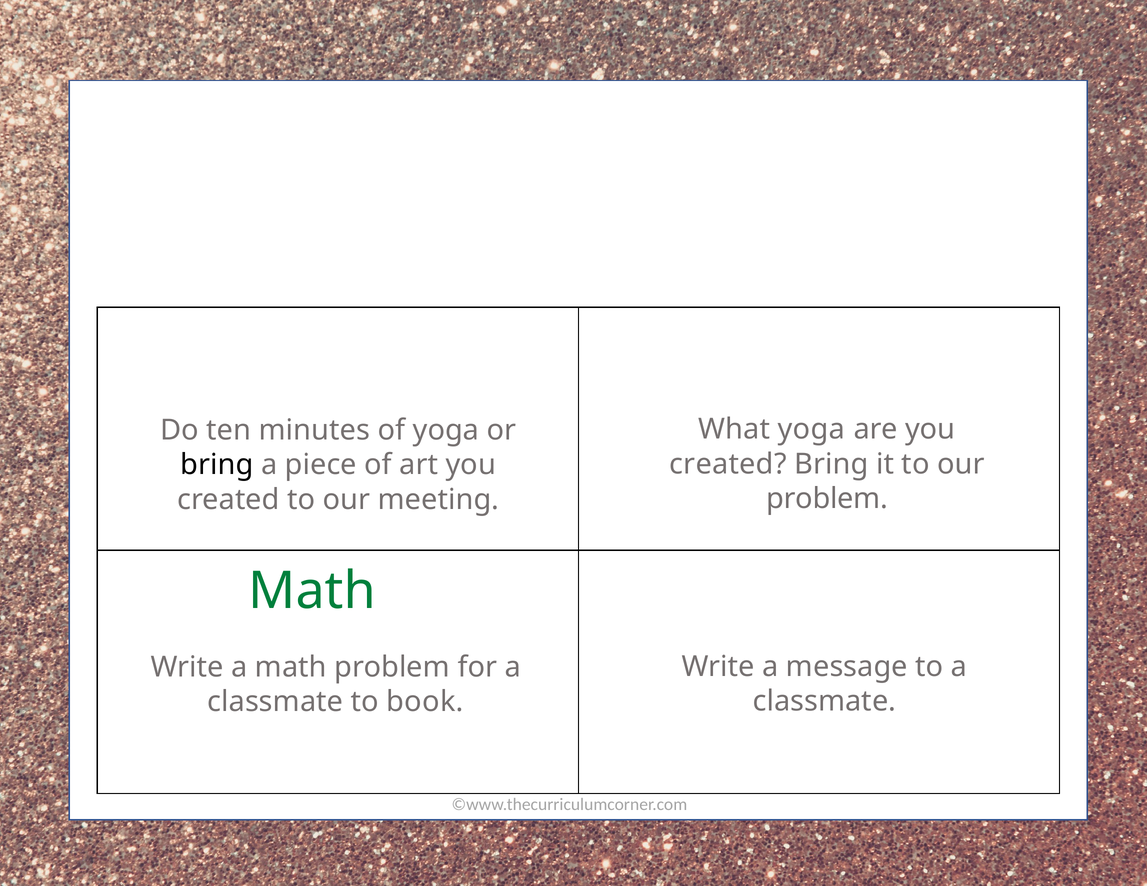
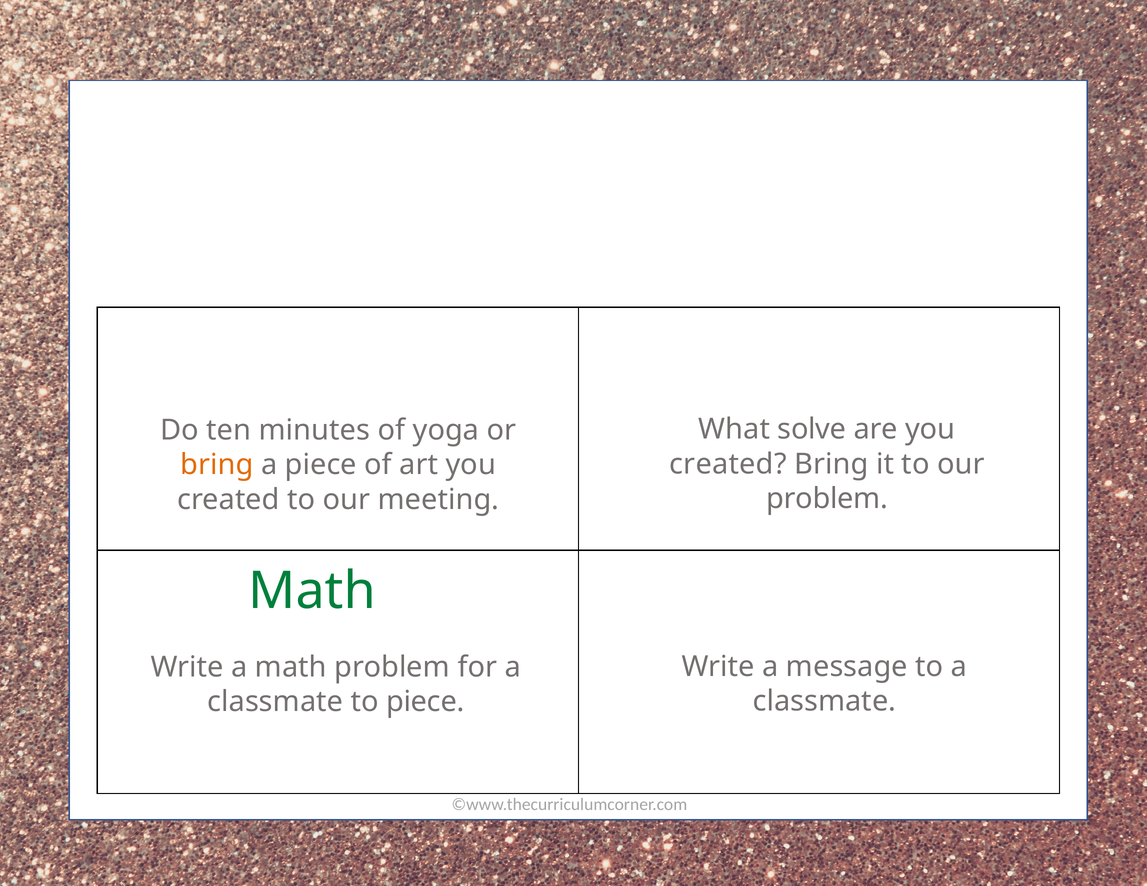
What yoga: yoga -> solve (812, 430)
bring colour: black -> orange (217, 465)
to book: book -> piece (425, 702)
